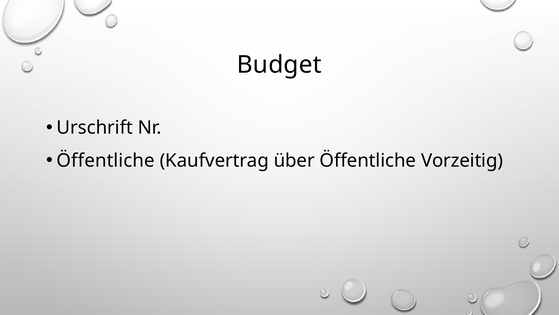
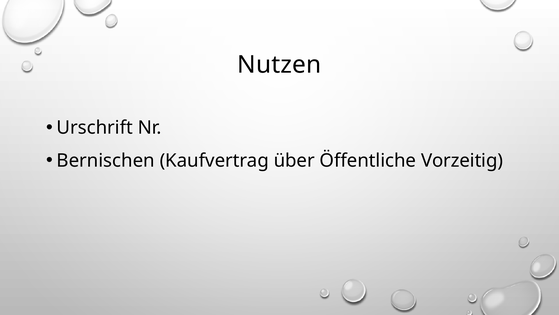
Budget: Budget -> Nutzen (279, 65)
Öffentliche: Öffentliche -> Bernischen (106, 160)
